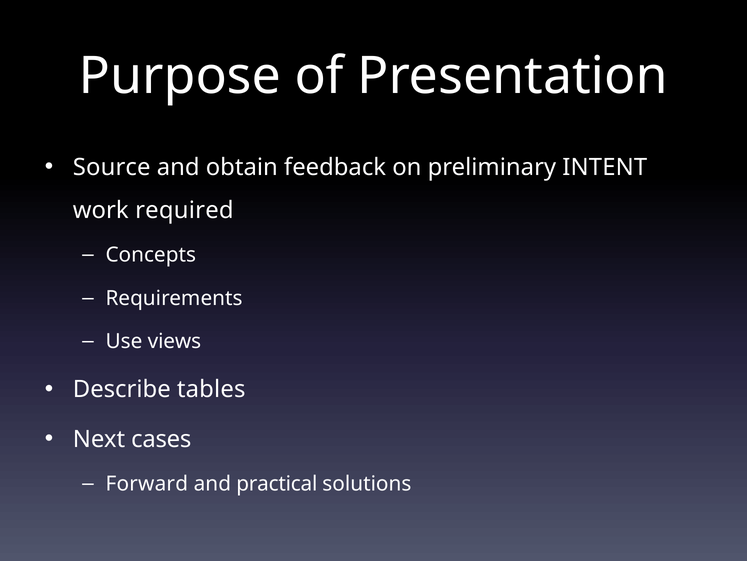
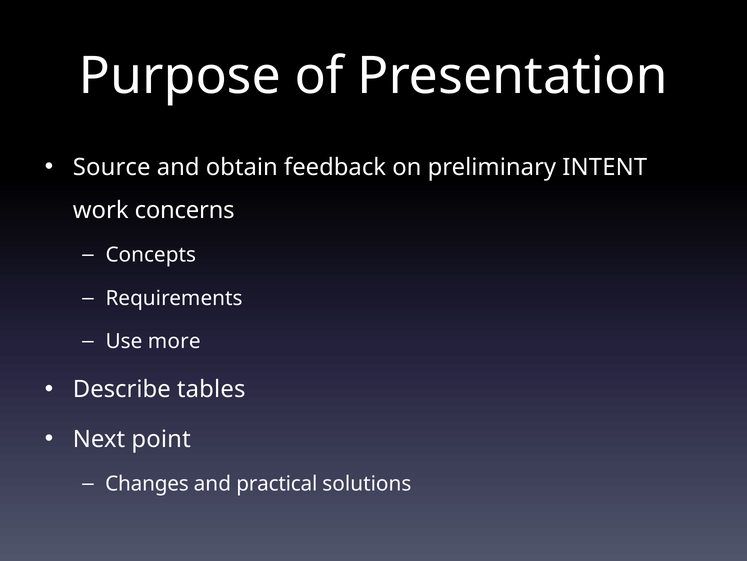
required: required -> concerns (185, 210)
views: views -> more (174, 341)
cases: cases -> point (161, 439)
Forward: Forward -> Changes (147, 483)
